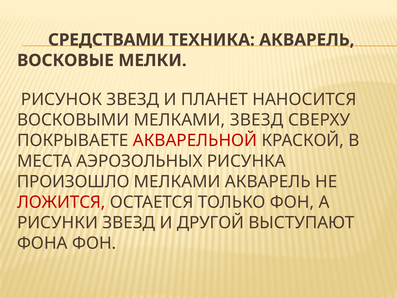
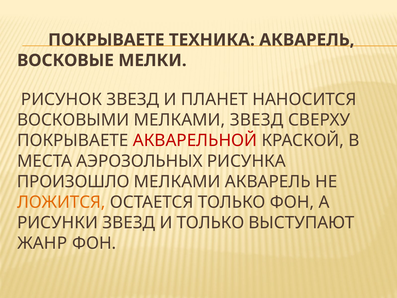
СРЕДСТВАМИ: СРЕДСТВАМИ -> ПОКРЫВАЕТЕ (106, 40)
ЛОЖИТСЯ colour: red -> orange (61, 202)
И ДРУГОЙ: ДРУГОЙ -> ТОЛЬКО (210, 223)
ФОНА: ФОНА -> ЖАНР (42, 243)
